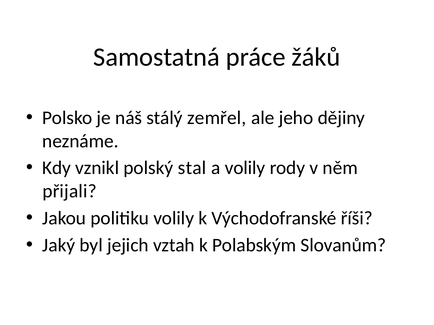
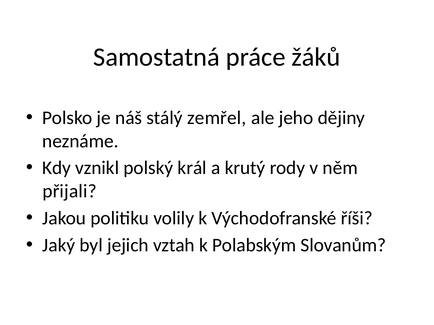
stal: stal -> král (192, 168)
a volily: volily -> krutý (245, 168)
